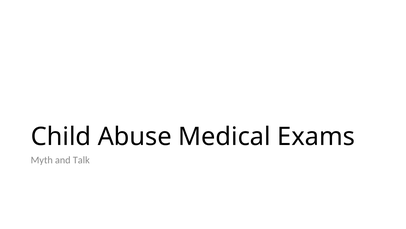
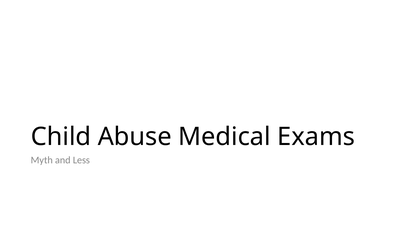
Talk: Talk -> Less (81, 160)
